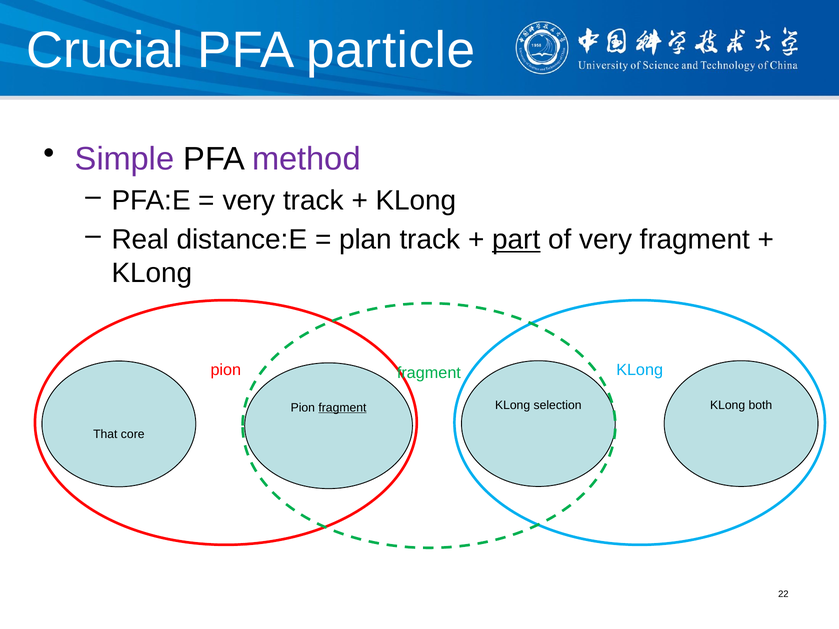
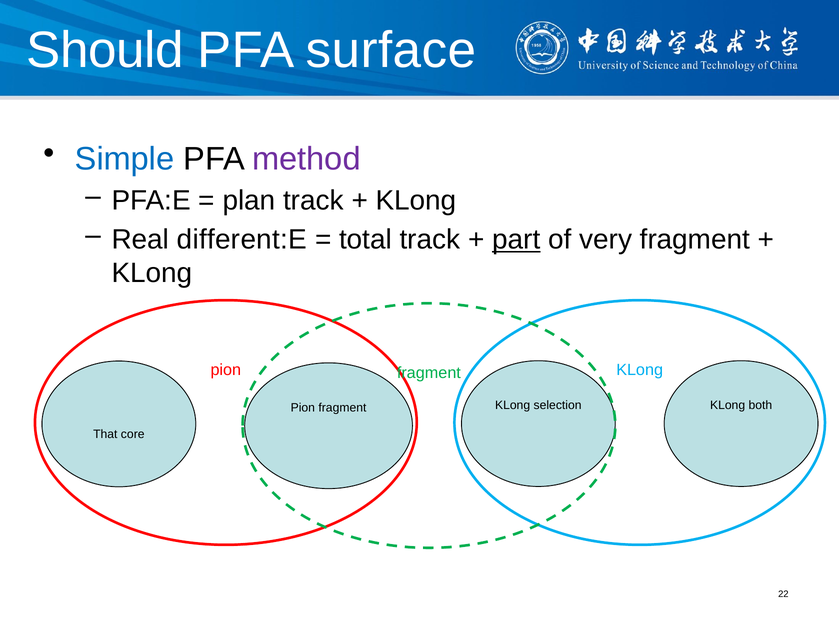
Crucial: Crucial -> Should (105, 50)
particle: particle -> surface (391, 50)
Simple colour: purple -> blue (125, 159)
very: very -> plan (249, 201)
distance:E: distance:E -> different:E (242, 240)
plan: plan -> total (366, 240)
fragment underline: present -> none (342, 408)
